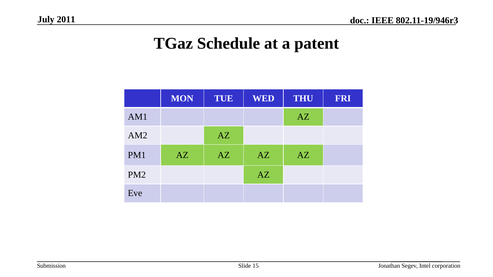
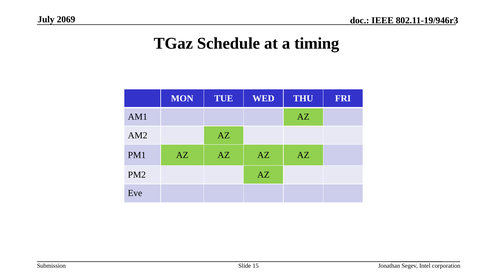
2011: 2011 -> 2069 (66, 20)
patent: patent -> timing (317, 44)
